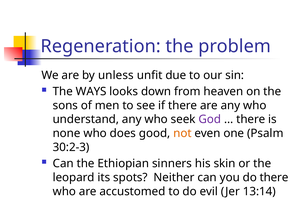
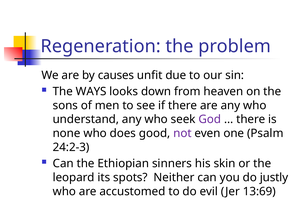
unless: unless -> causes (116, 75)
not colour: orange -> purple (182, 133)
30:2-3: 30:2-3 -> 24:2-3 (71, 147)
do there: there -> justly (274, 177)
13:14: 13:14 -> 13:69 (259, 191)
